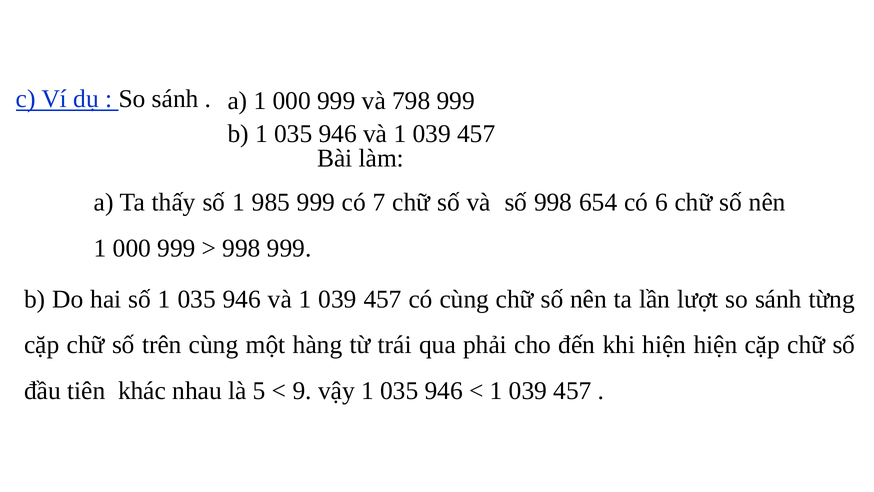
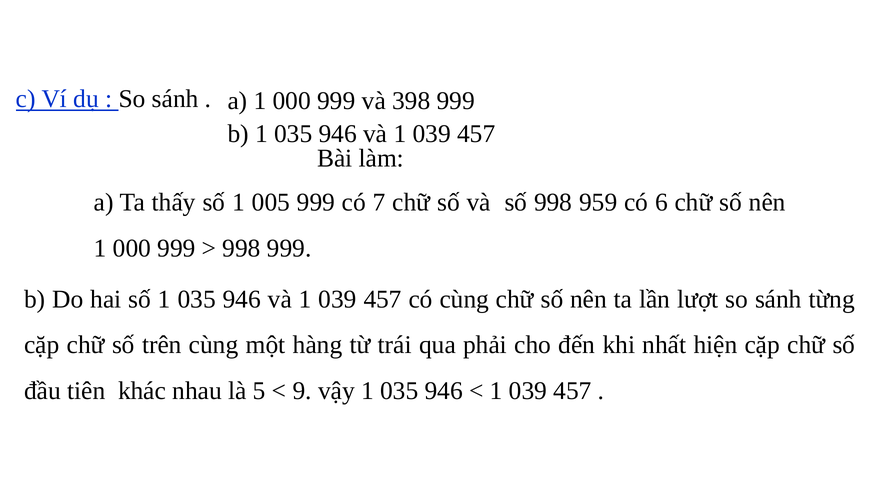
798: 798 -> 398 (411, 101)
985: 985 -> 005 (271, 202)
654: 654 -> 959 (598, 202)
khi hiện: hiện -> nhất (664, 345)
